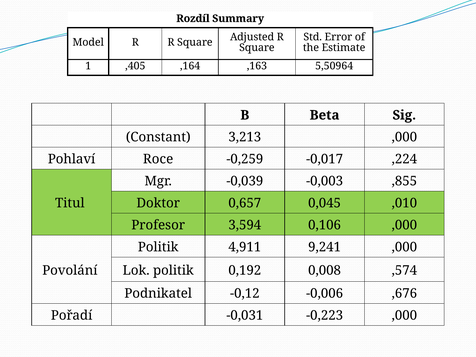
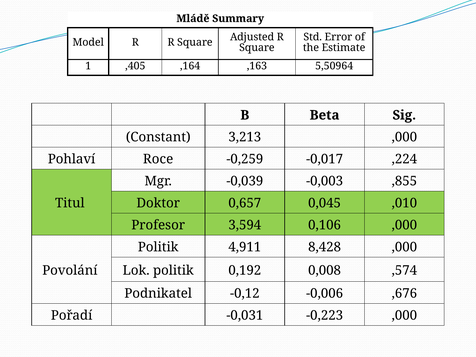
Rozdíl: Rozdíl -> Mládě (193, 19)
9,241: 9,241 -> 8,428 (325, 247)
